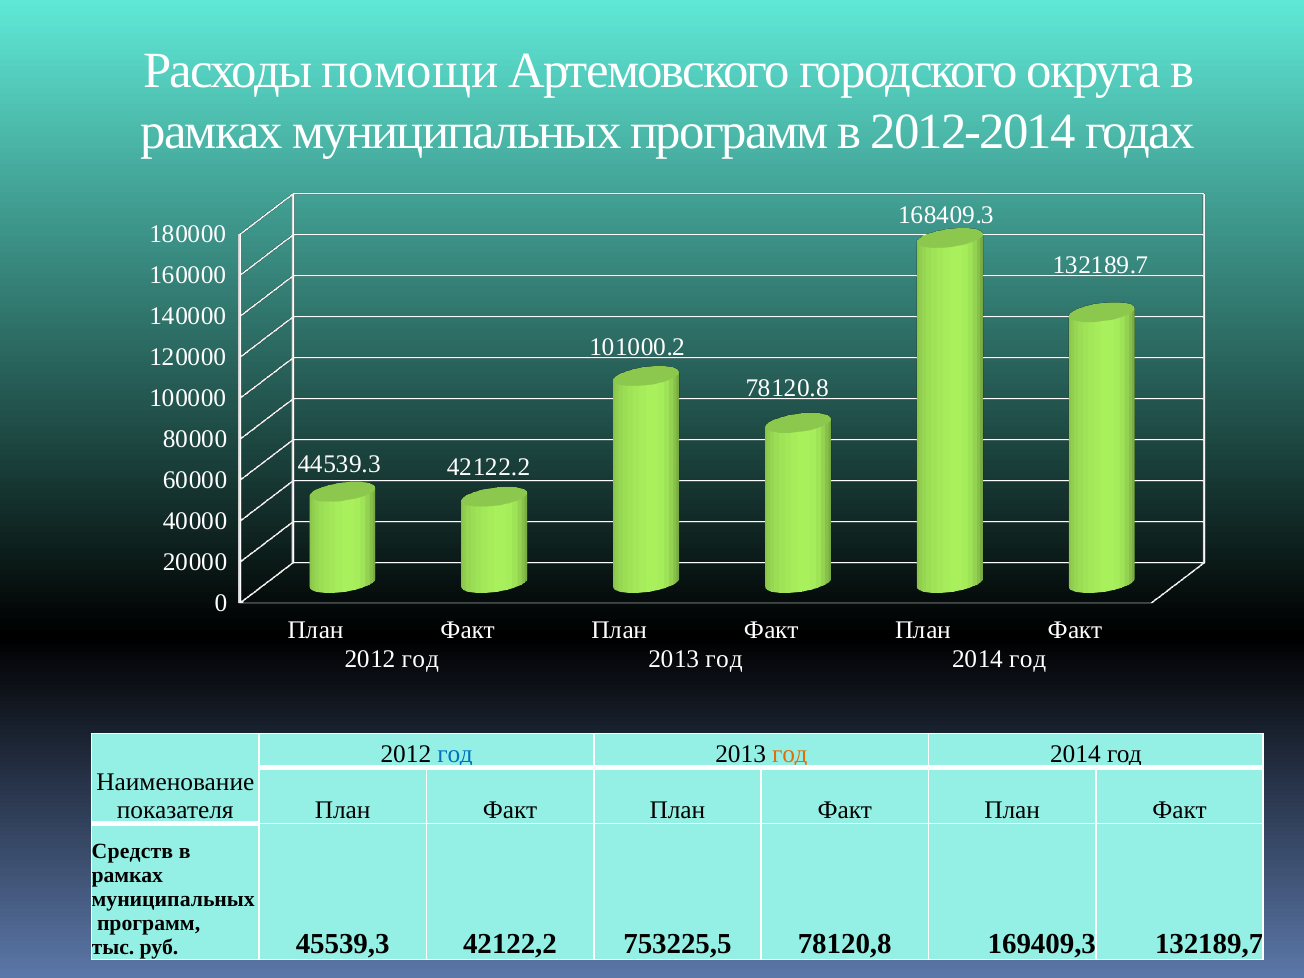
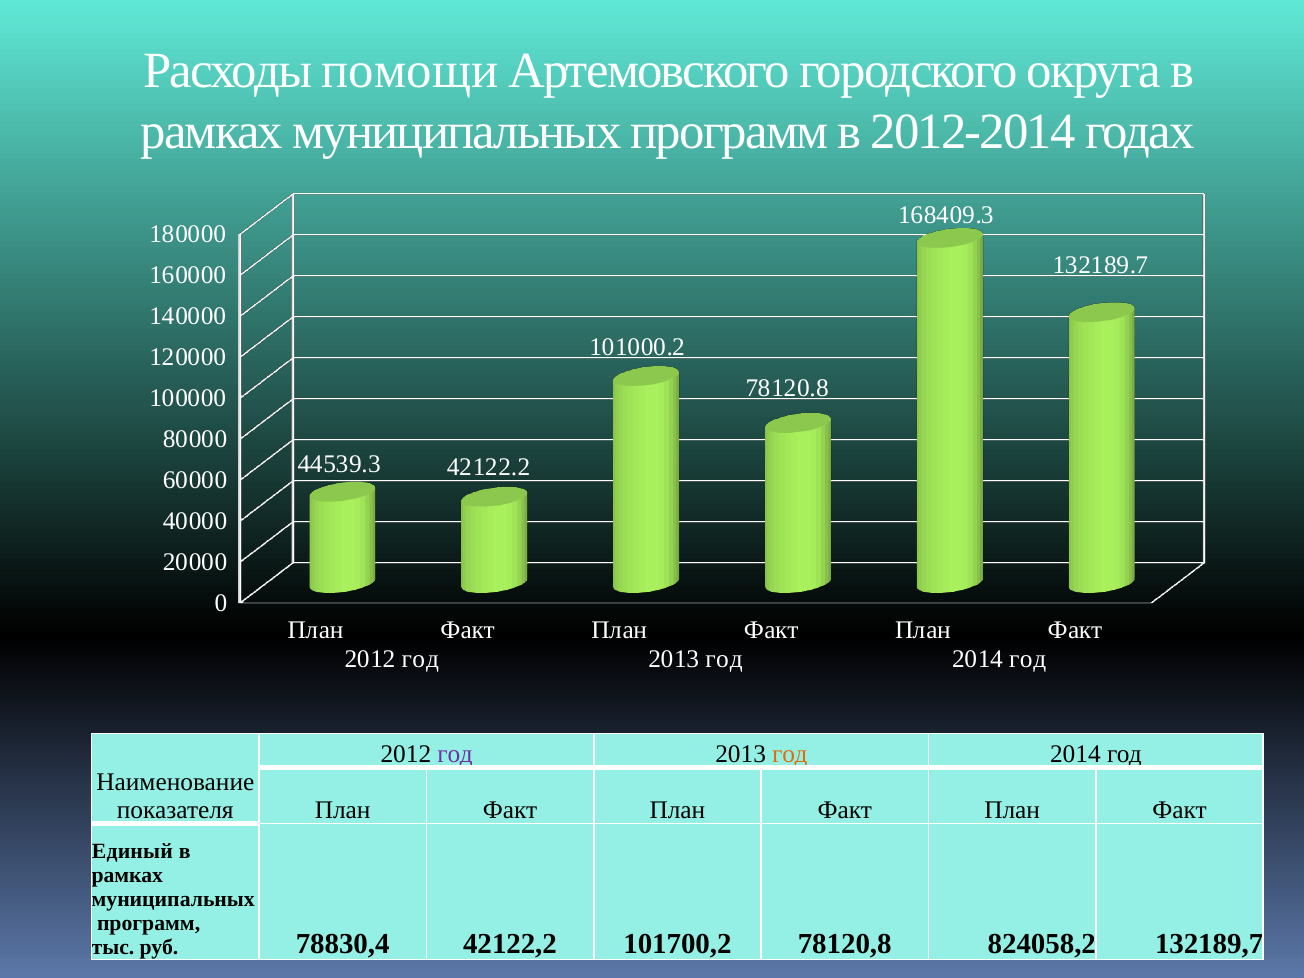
год colour: blue -> purple (455, 754)
Средств: Средств -> Единый (132, 851)
45539,3: 45539,3 -> 78830,4 (343, 944)
753225,5: 753225,5 -> 101700,2 (677, 944)
169409,3: 169409,3 -> 824058,2 (1042, 944)
